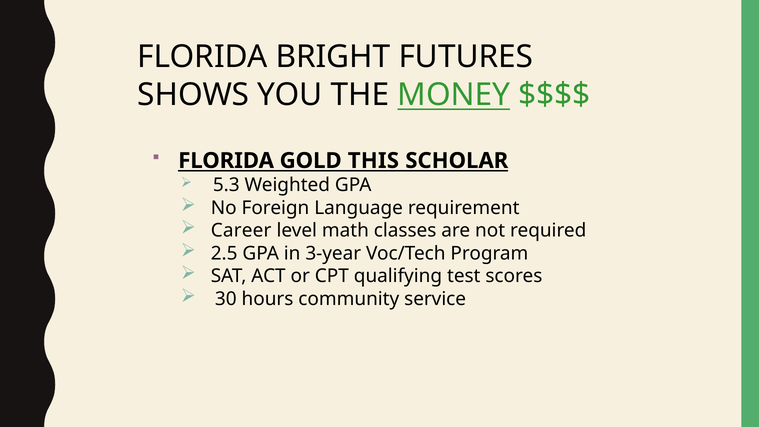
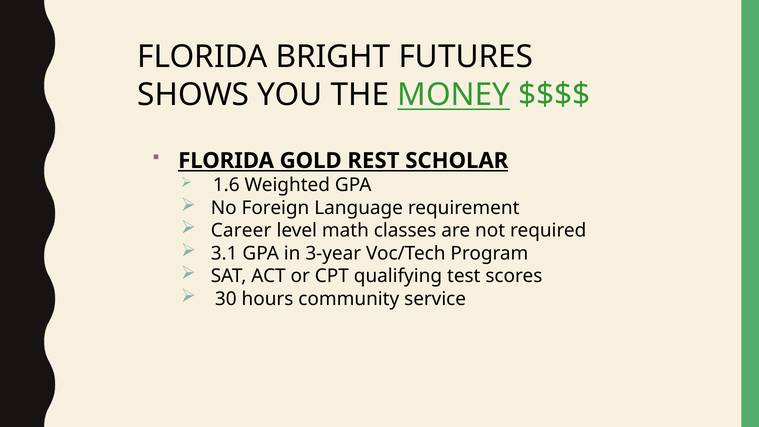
THIS: THIS -> REST (373, 161)
5.3: 5.3 -> 1.6 (226, 185)
2.5: 2.5 -> 3.1 (224, 253)
